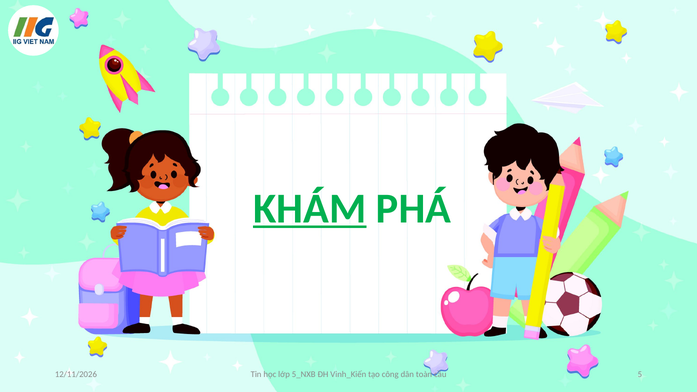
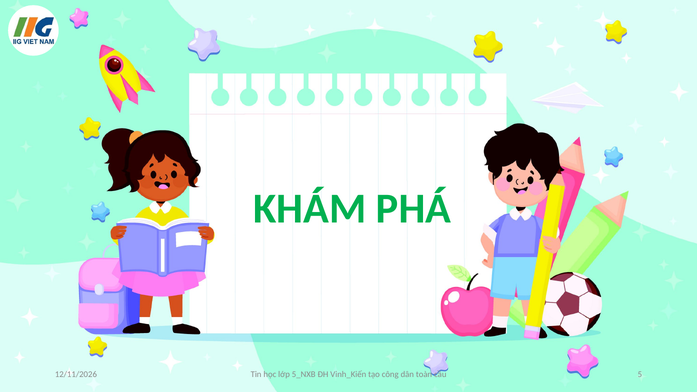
KHÁM underline: present -> none (310, 209)
